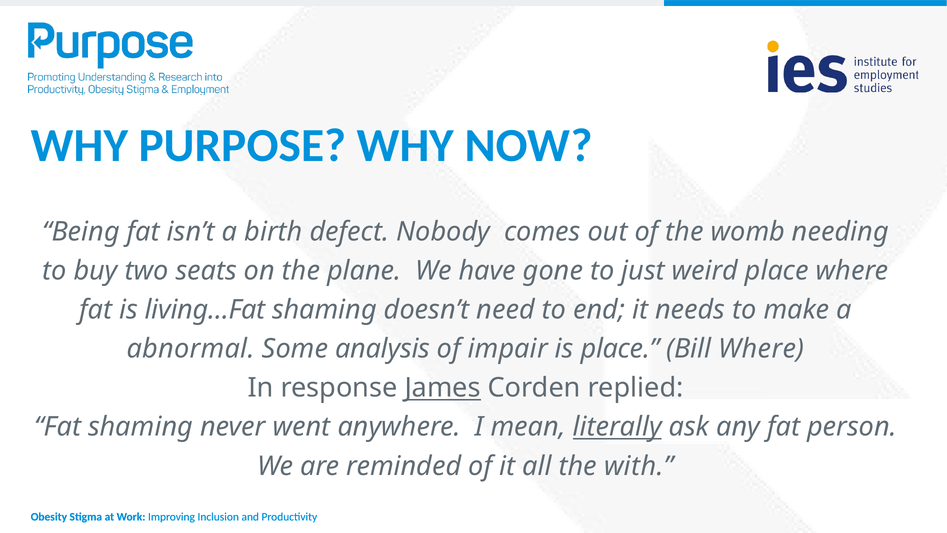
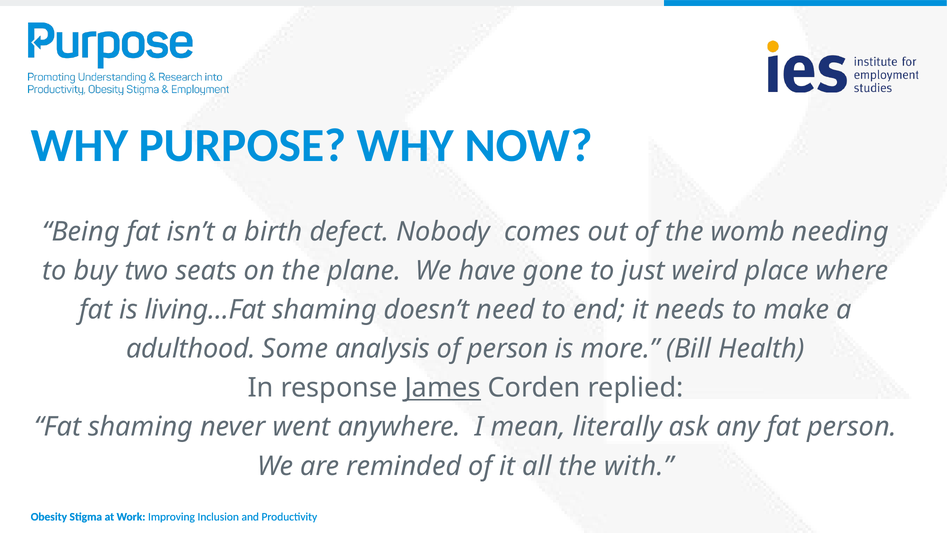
abnormal: abnormal -> adulthood (191, 349)
of impair: impair -> person (508, 349)
is place: place -> more (620, 349)
Bill Where: Where -> Health (762, 349)
literally underline: present -> none (617, 427)
